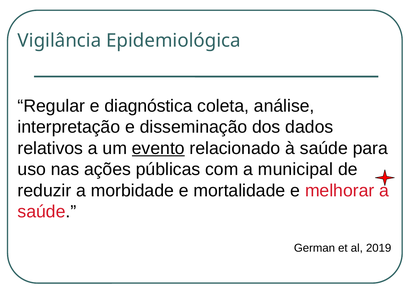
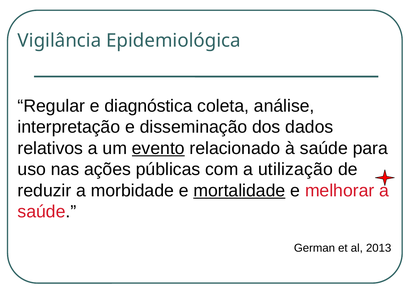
municipal: municipal -> utilização (296, 169)
mortalidade underline: none -> present (239, 190)
2019: 2019 -> 2013 (379, 248)
